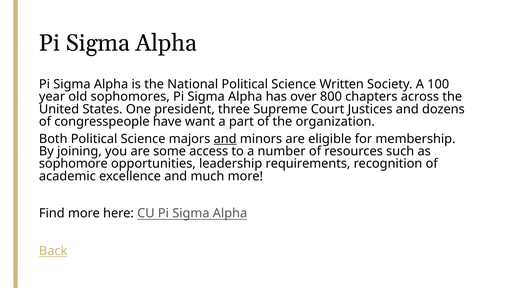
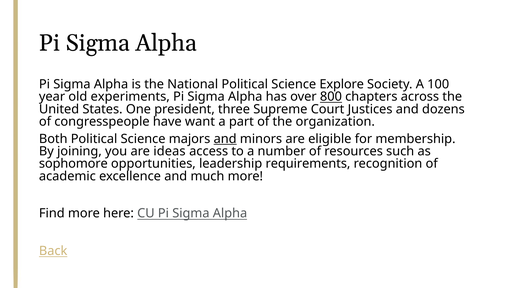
Written: Written -> Explore (342, 84)
sophomores: sophomores -> experiments (130, 97)
800 underline: none -> present (331, 97)
some: some -> ideas (169, 151)
